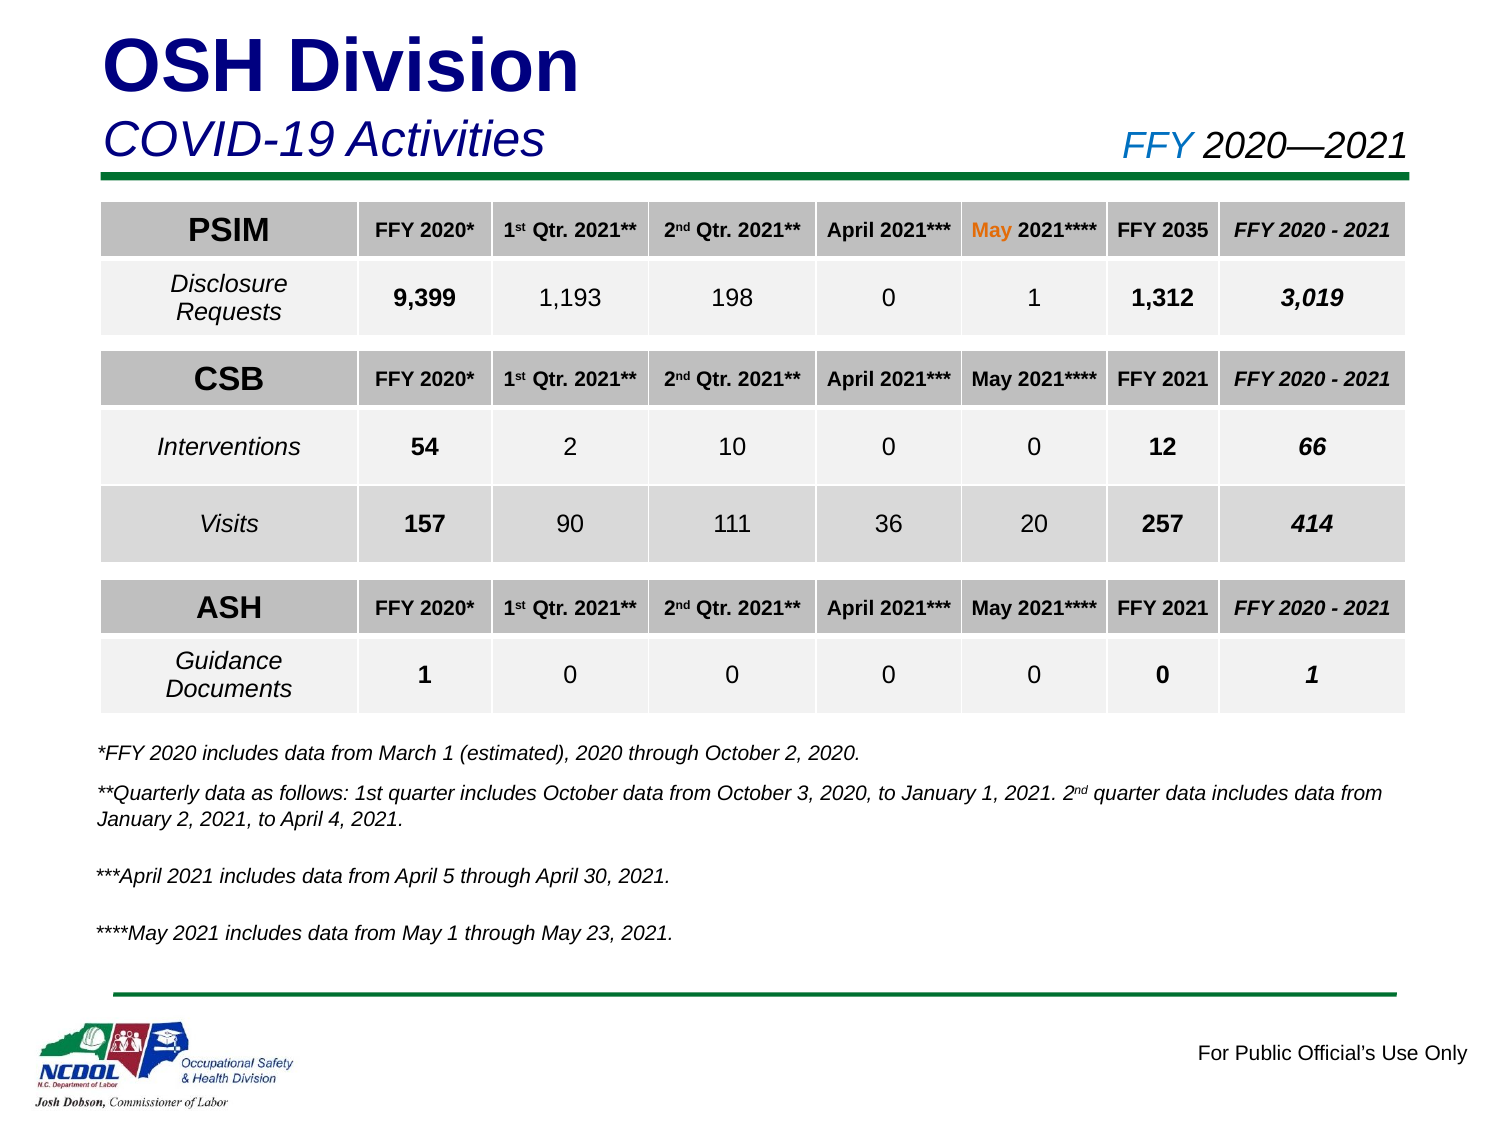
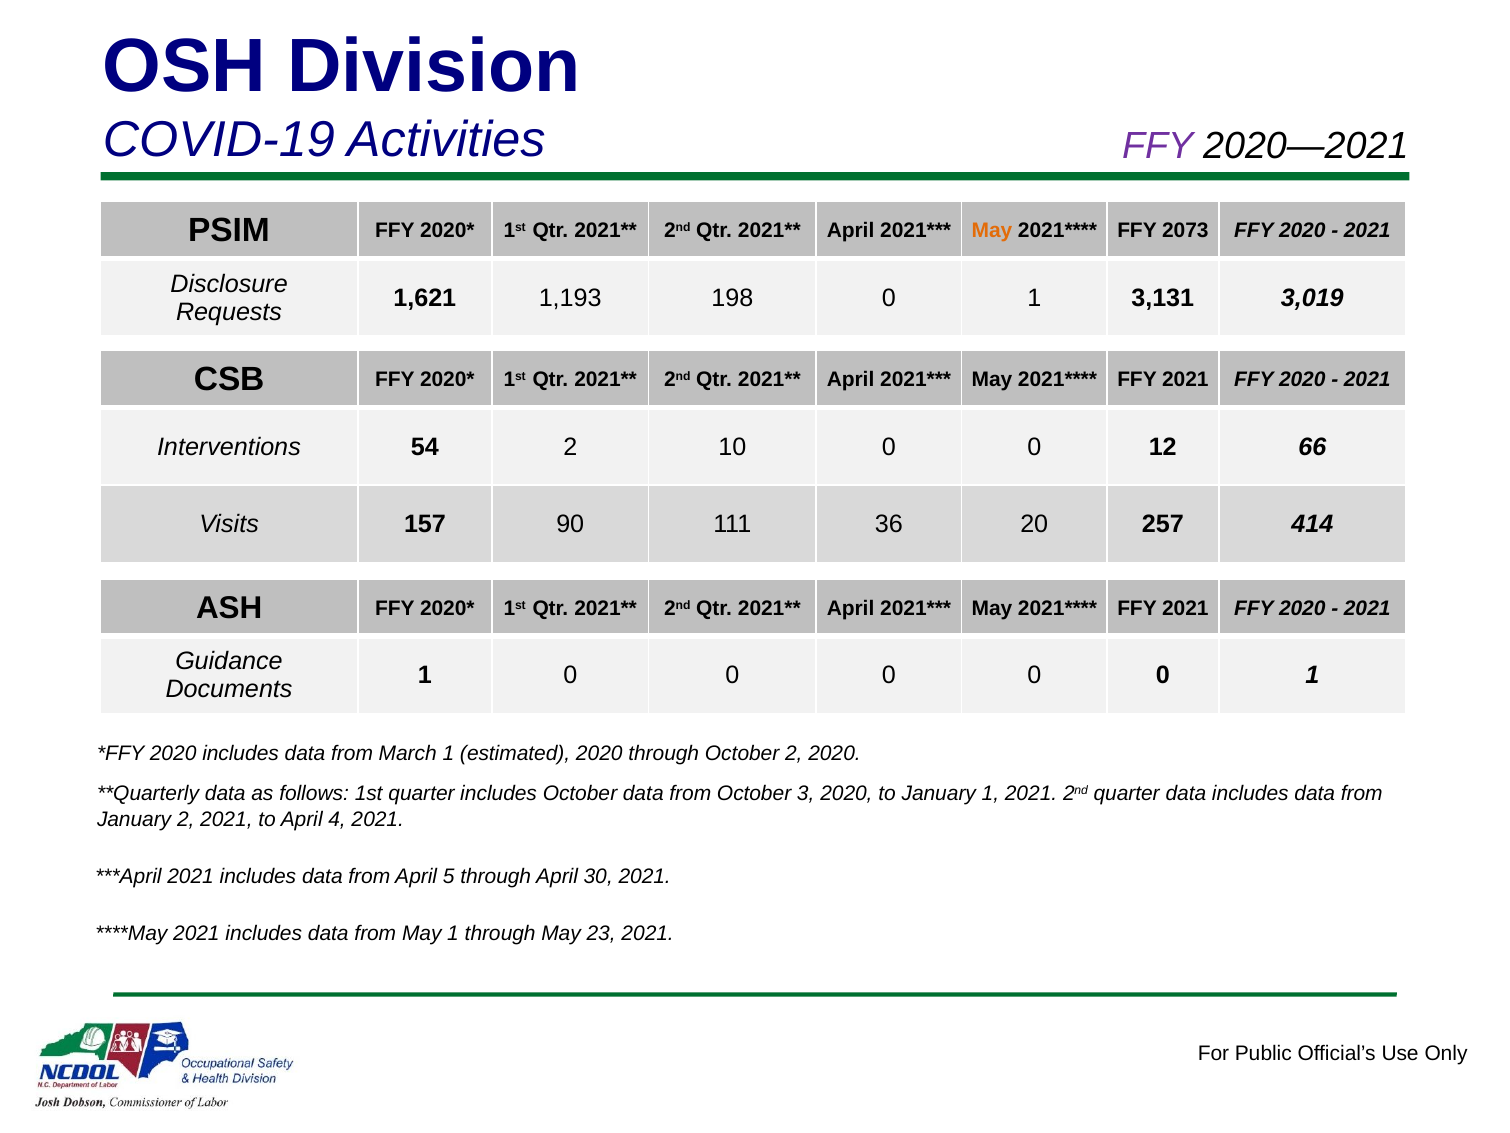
FFY colour: blue -> purple (1158, 146)
2035: 2035 -> 2073 (1185, 231)
9,399: 9,399 -> 1,621 (425, 298)
1,312: 1,312 -> 3,131 (1163, 298)
